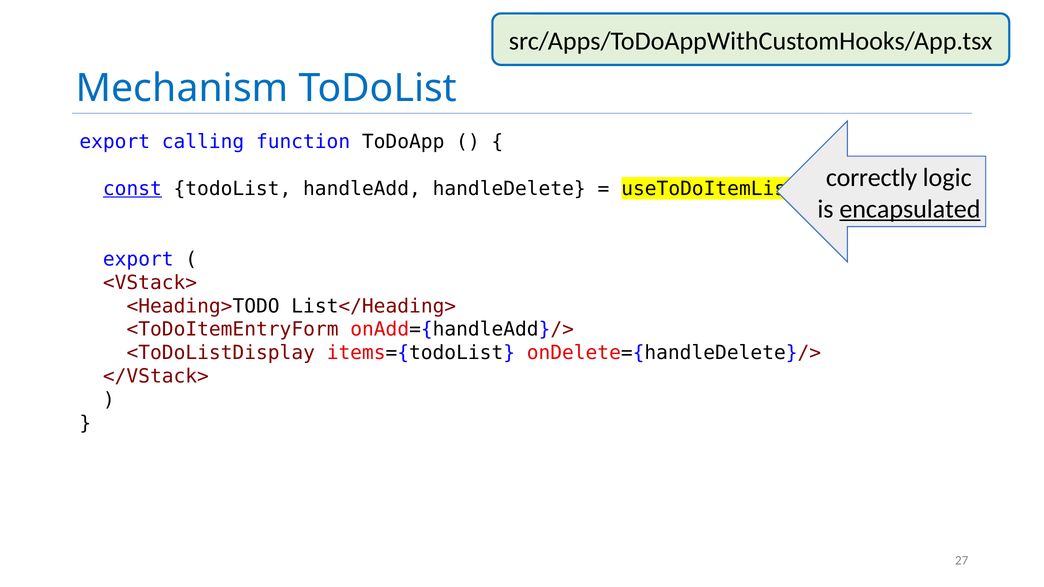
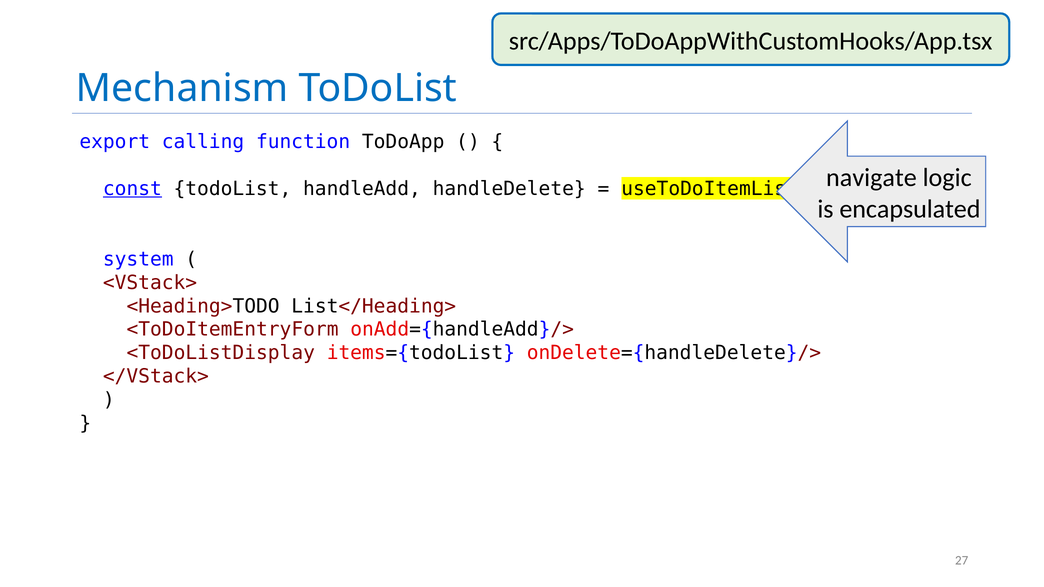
correctly: correctly -> navigate (871, 178)
encapsulated underline: present -> none (910, 209)
export: export -> system (138, 259)
